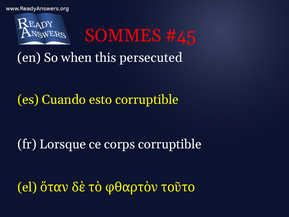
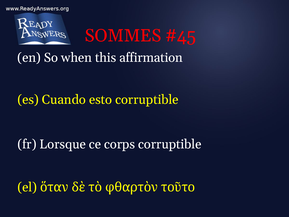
persecuted: persecuted -> affirmation (151, 58)
